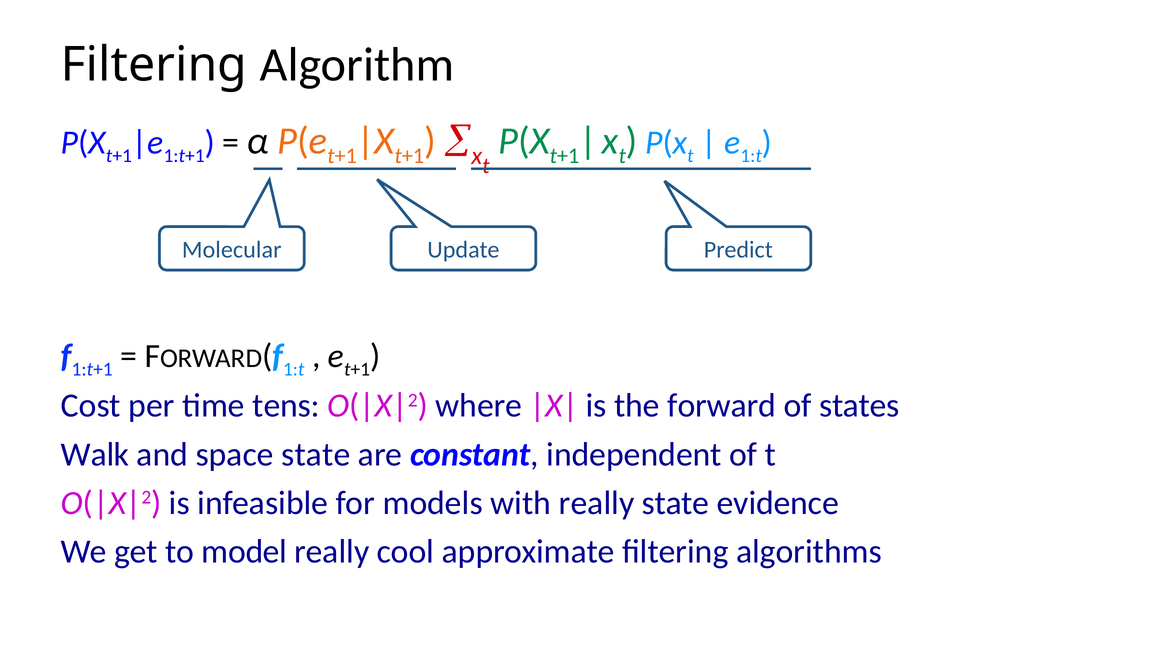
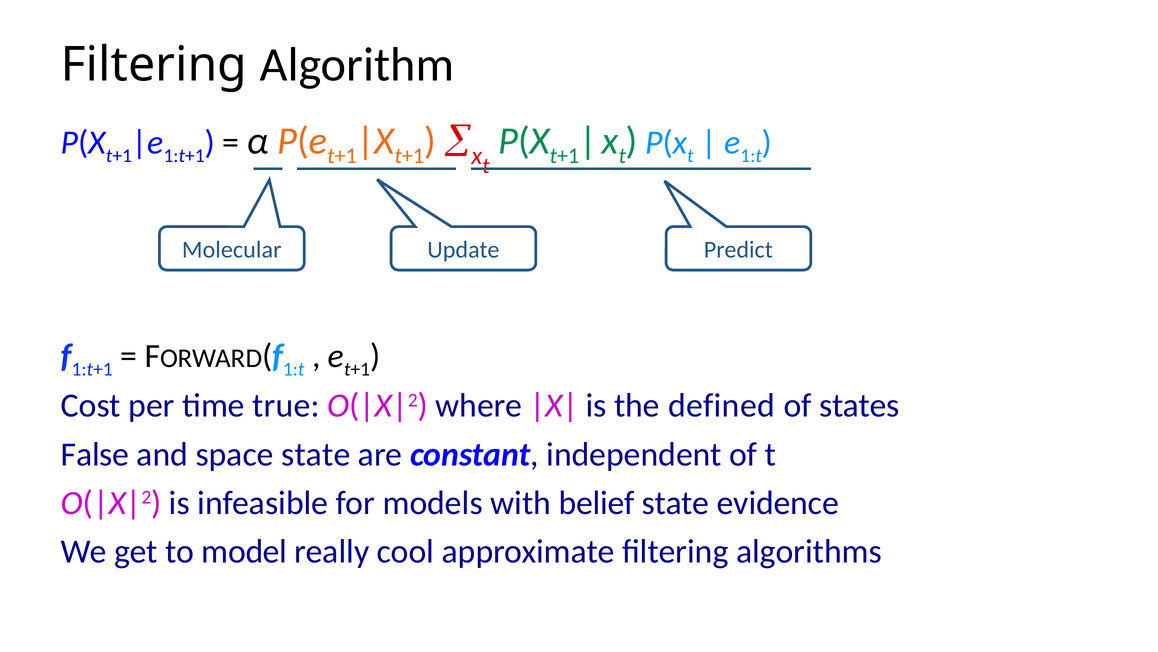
tens: tens -> true (286, 405)
forward: forward -> defined (722, 405)
Walk: Walk -> False (95, 454)
with really: really -> belief (597, 502)
